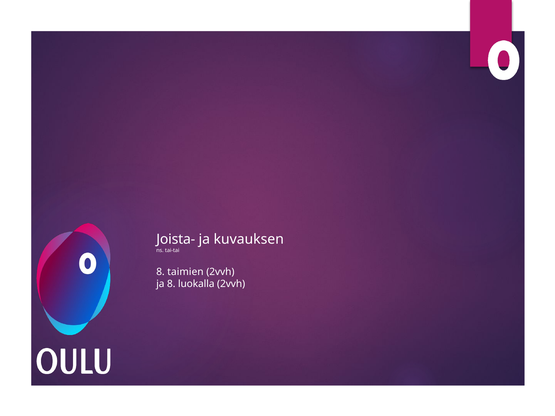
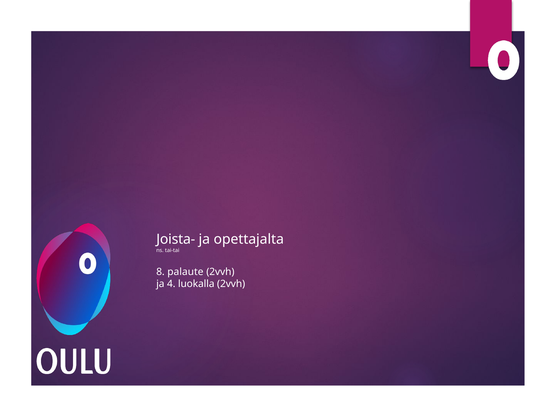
kuvauksen: kuvauksen -> opettajalta (249, 240)
taimien: taimien -> palaute (185, 272)
ja 8: 8 -> 4 (171, 284)
